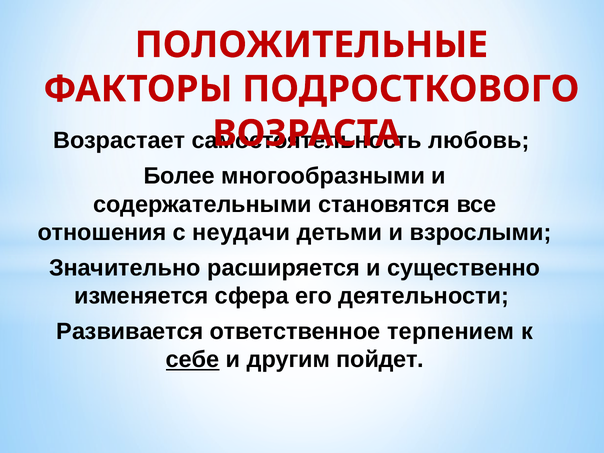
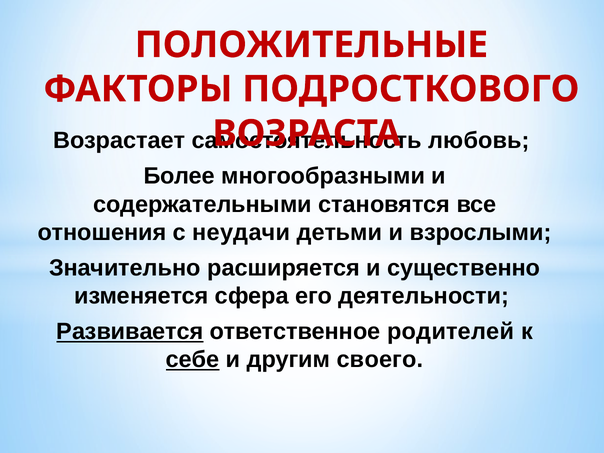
Развивается underline: none -> present (130, 332)
терпением: терпением -> родителей (451, 332)
пойдет: пойдет -> своего (380, 360)
